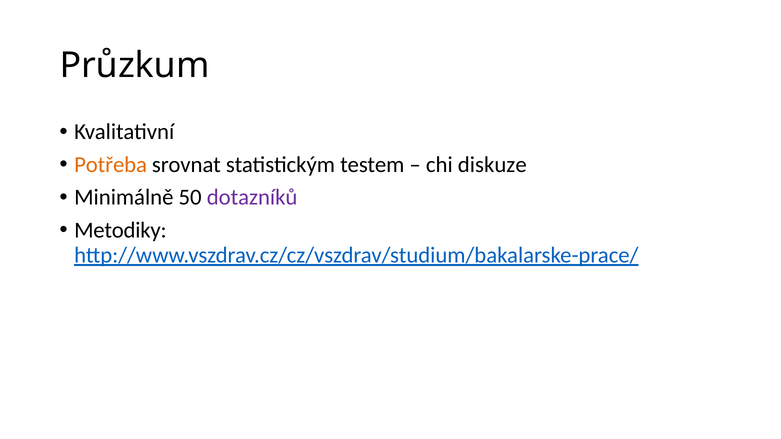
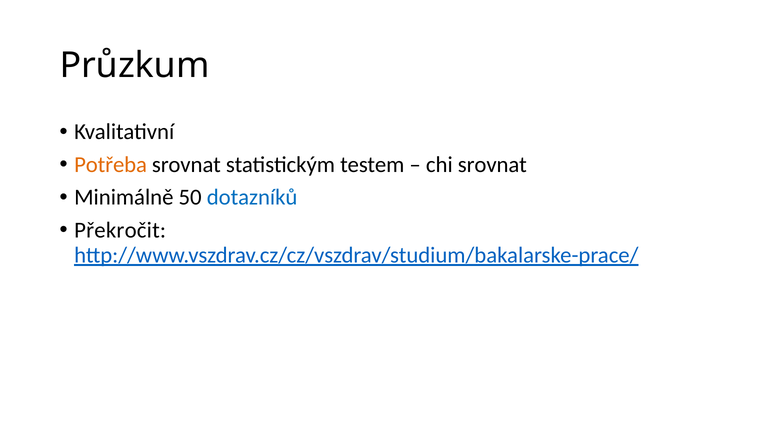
chi diskuze: diskuze -> srovnat (492, 165)
dotazníků colour: purple -> blue (252, 198)
Metodiky: Metodiky -> Překročit (120, 230)
